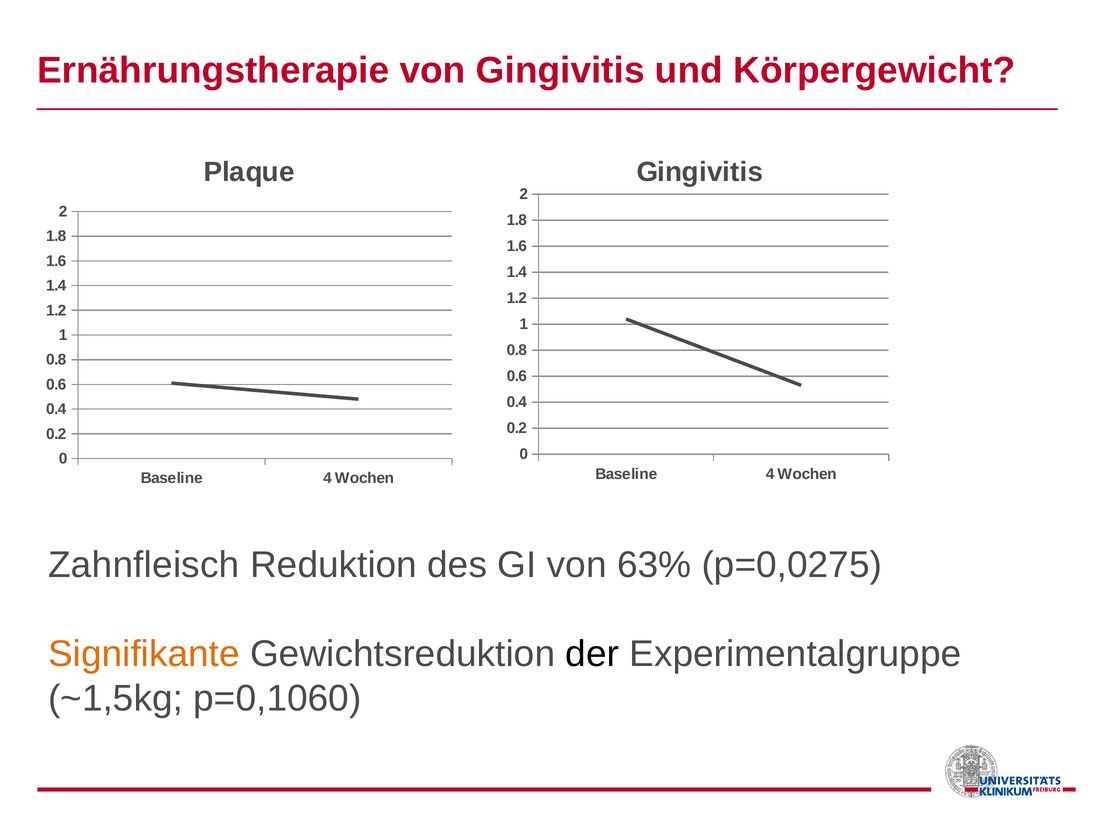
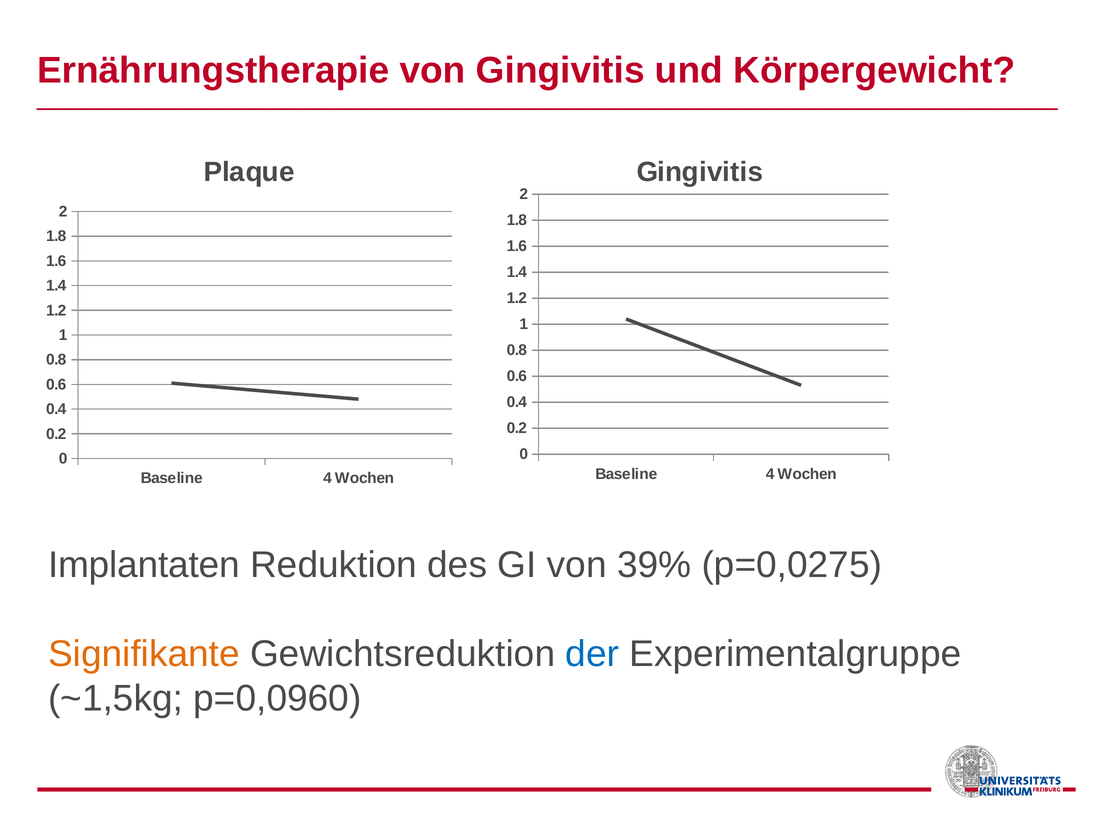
Zahnfleisch: Zahnfleisch -> Implantaten (144, 565)
63%: 63% -> 39% (654, 565)
der colour: black -> blue (592, 654)
p=0,1060: p=0,1060 -> p=0,0960 (277, 698)
